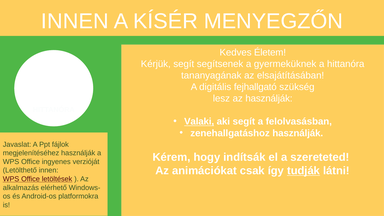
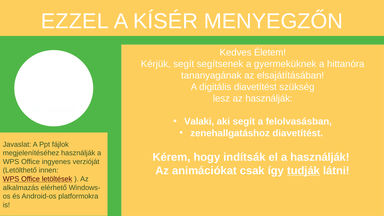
INNEN: INNEN -> EZZEL (75, 21)
digitális fejhallgató: fejhallgató -> diavetítést (255, 87)
Valaki underline: present -> none (199, 122)
zenehallgatáshoz használják: használják -> diavetítést (298, 133)
a szereteted: szereteted -> használják (320, 157)
